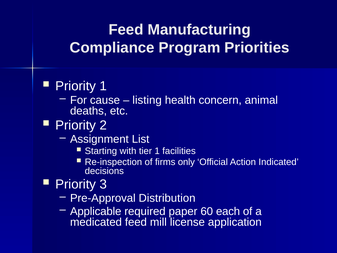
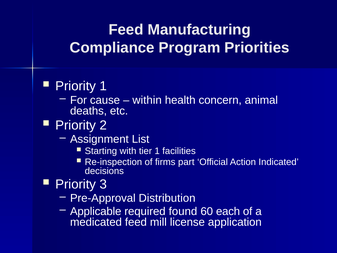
listing: listing -> within (147, 100)
only: only -> part (186, 162)
paper: paper -> found (183, 211)
